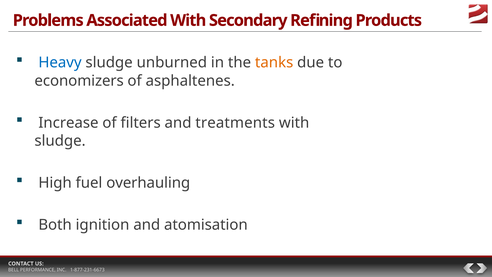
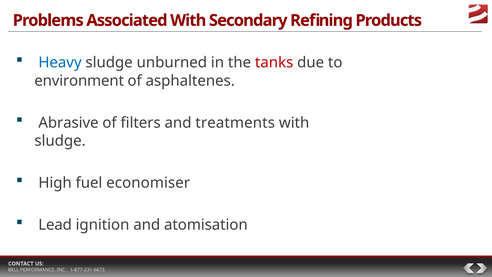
tanks colour: orange -> red (274, 63)
economizers: economizers -> environment (79, 81)
Increase: Increase -> Abrasive (68, 123)
overhauling: overhauling -> economiser (148, 183)
Both: Both -> Lead (55, 225)
